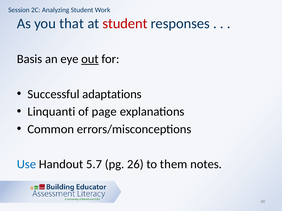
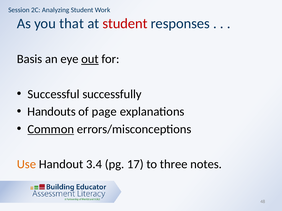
adaptations: adaptations -> successfully (112, 94)
Linquanti: Linquanti -> Handouts (52, 112)
Common underline: none -> present (51, 129)
Use colour: blue -> orange (26, 165)
5.7: 5.7 -> 3.4 (94, 165)
26: 26 -> 17 (135, 165)
them: them -> three (174, 165)
